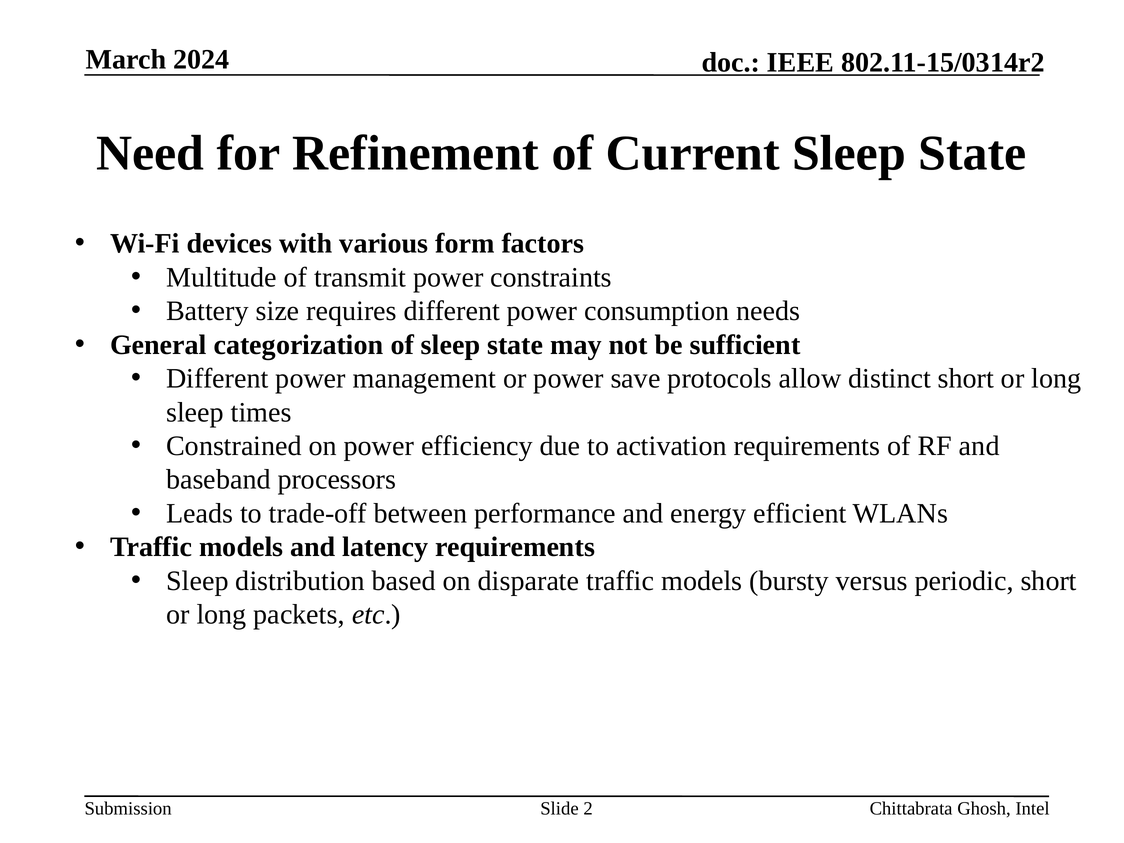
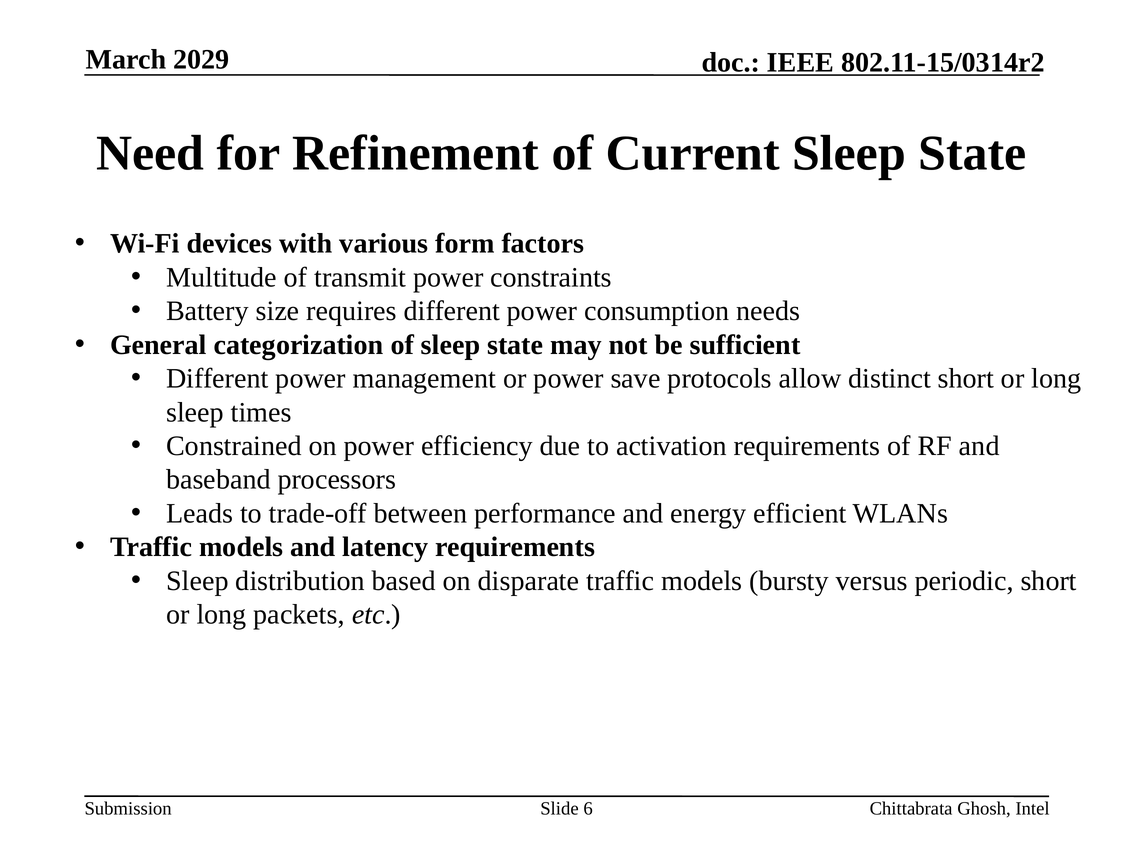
2024: 2024 -> 2029 (201, 60)
2: 2 -> 6 (588, 809)
